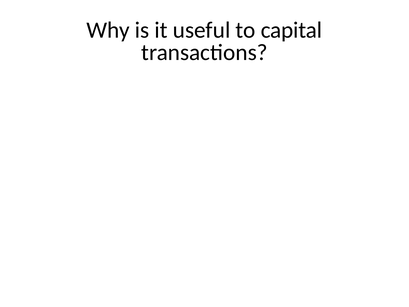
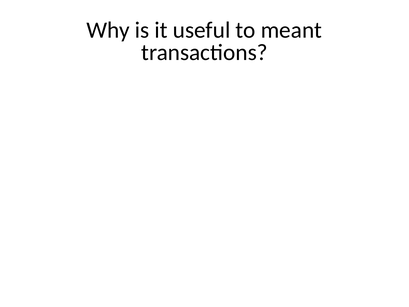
capital: capital -> meant (291, 30)
